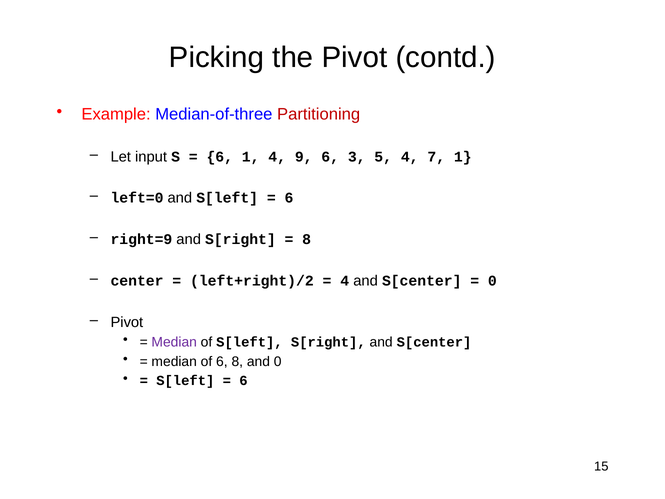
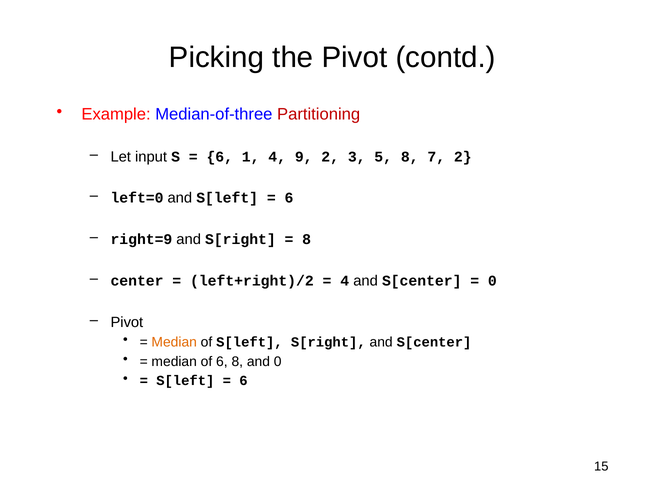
9 6: 6 -> 2 (330, 157)
5 4: 4 -> 8 (410, 157)
7 1: 1 -> 2 (463, 157)
Median colour: purple -> orange (174, 342)
